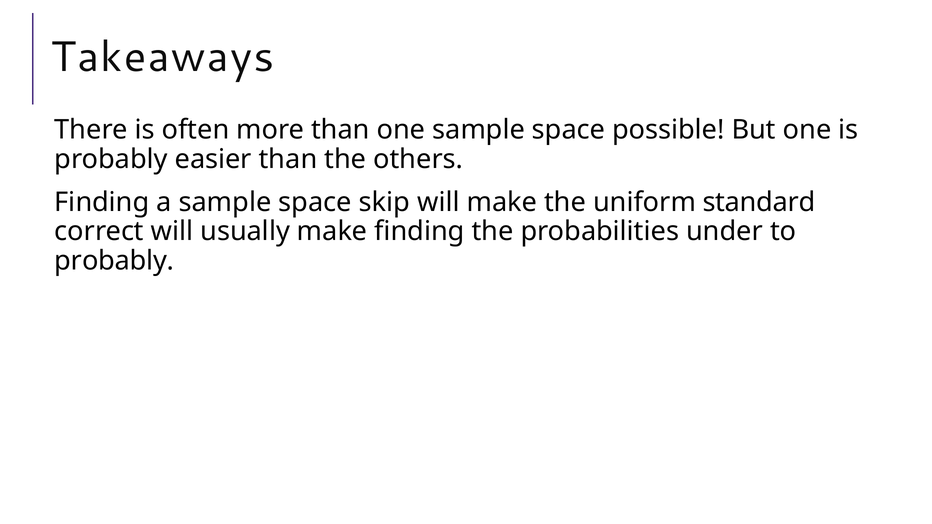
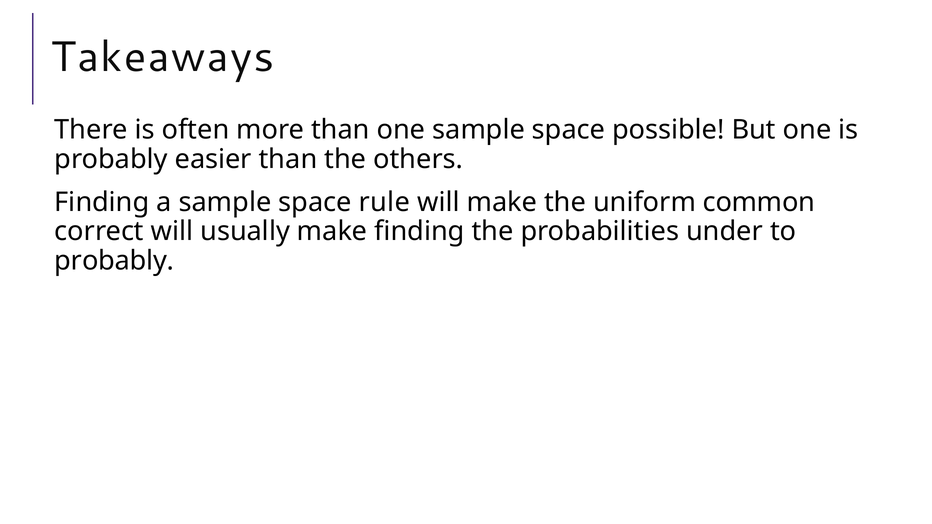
skip: skip -> rule (384, 202)
standard: standard -> common (759, 202)
